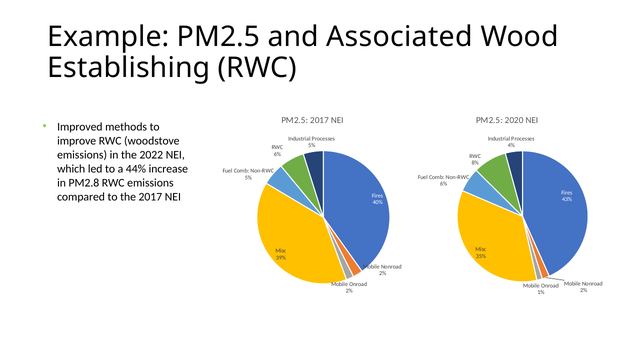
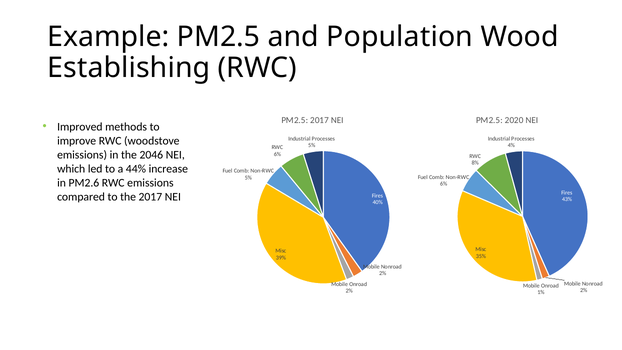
Associated: Associated -> Population (400, 37)
2022: 2022 -> 2046 (151, 155)
PM2.8: PM2.8 -> PM2.6 (84, 183)
